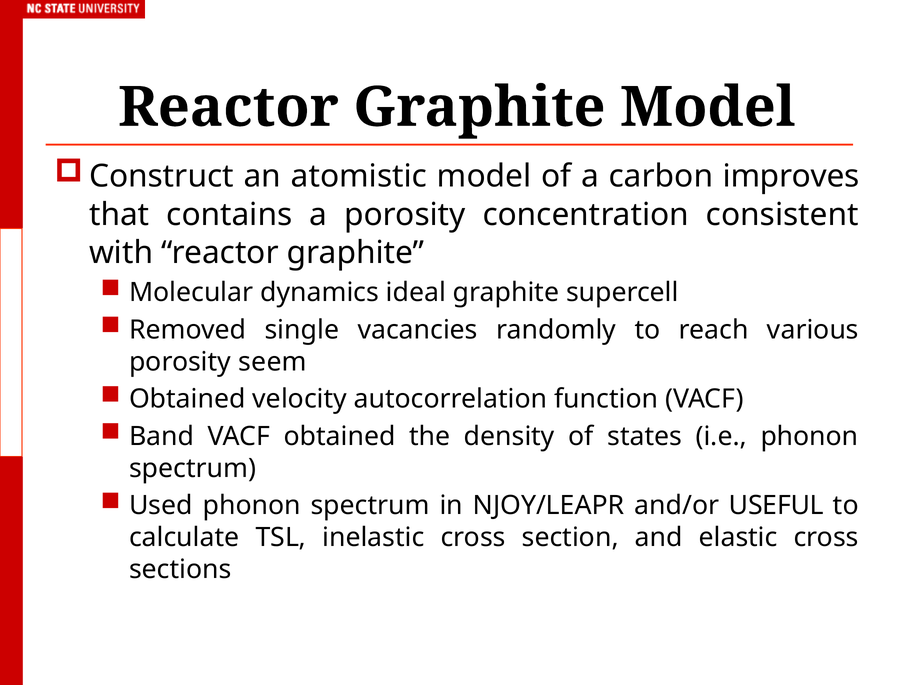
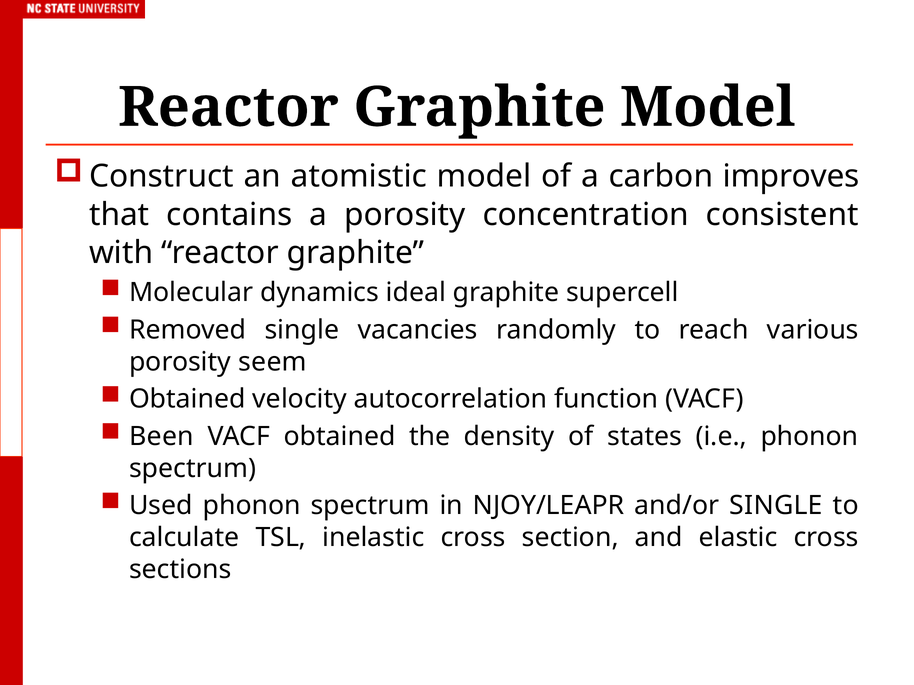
Band: Band -> Been (162, 437)
and/or USEFUL: USEFUL -> SINGLE (776, 506)
